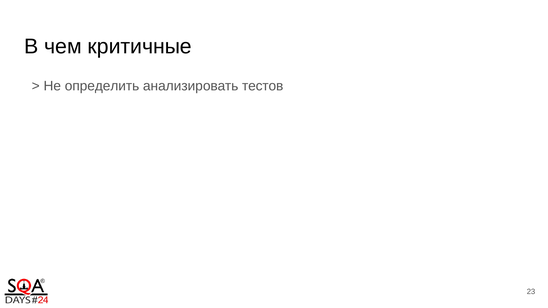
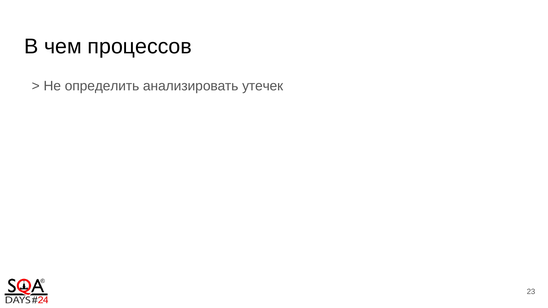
критичные: критичные -> процессов (140, 46)
тестов: тестов -> утечек (263, 86)
